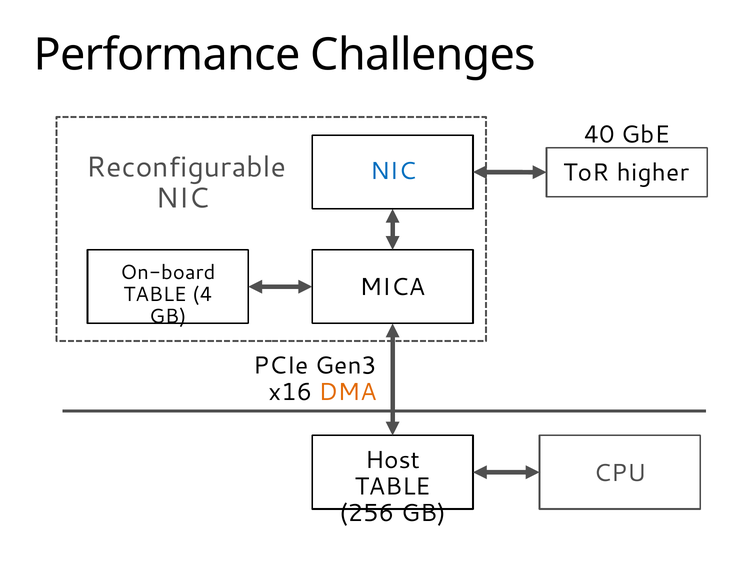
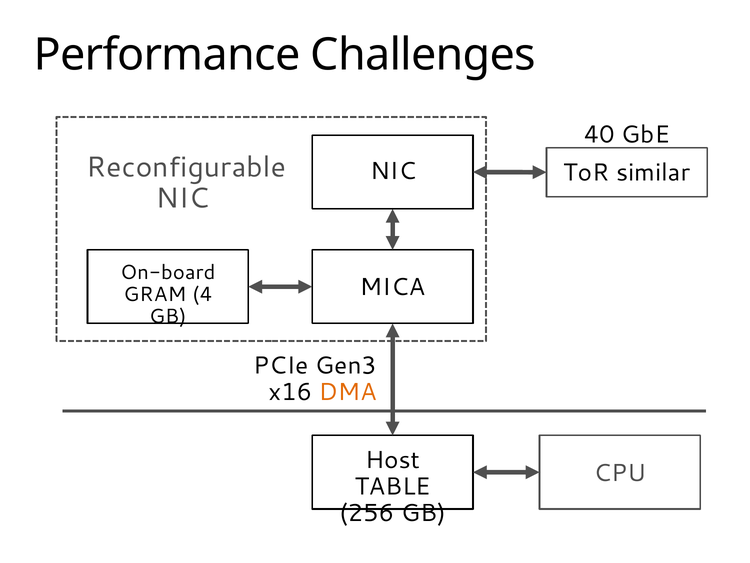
NIC colour: blue -> black (393, 171)
higher: higher -> similar (653, 173)
TABLE: TABLE -> GRAM (155, 294)
